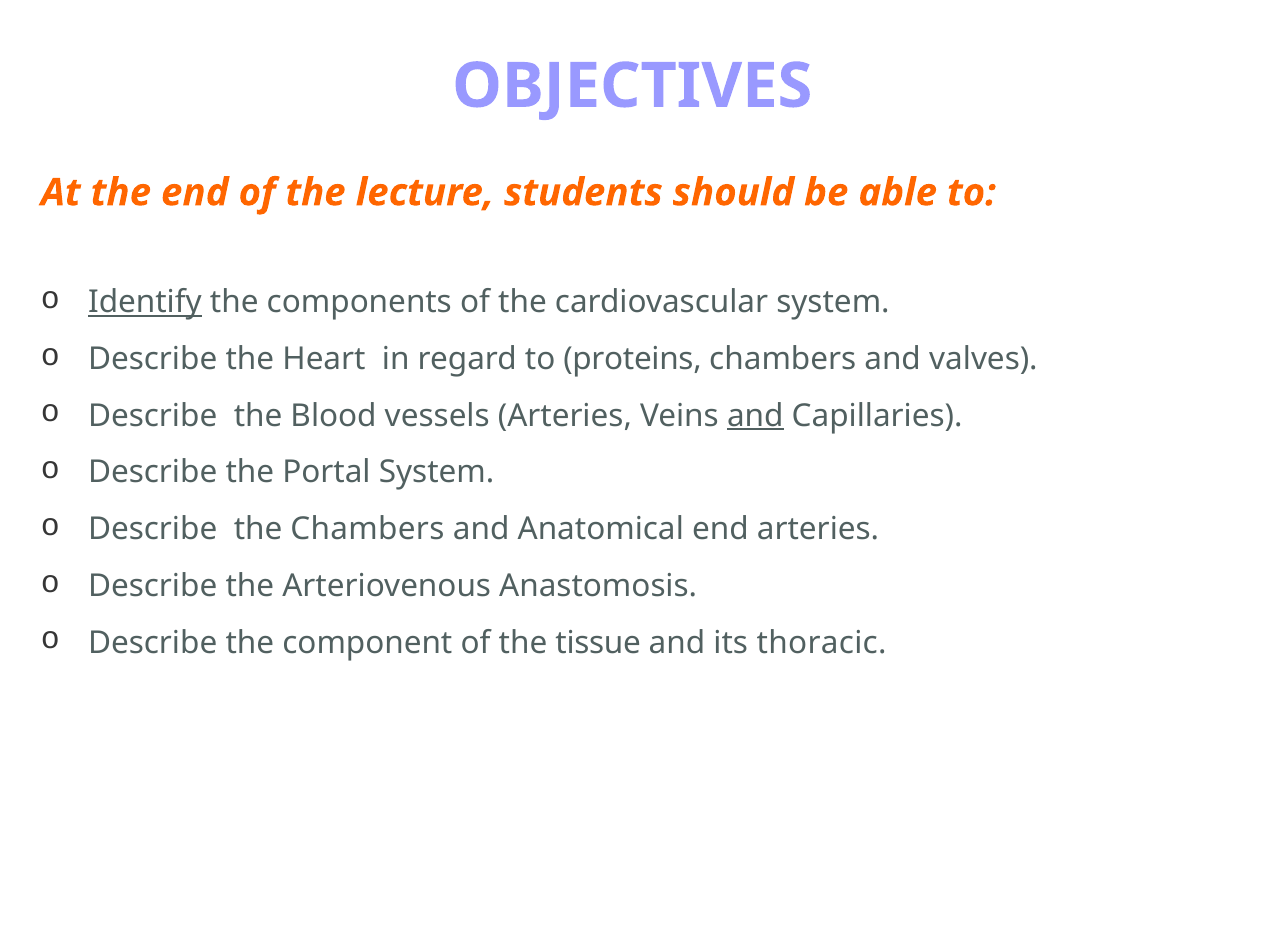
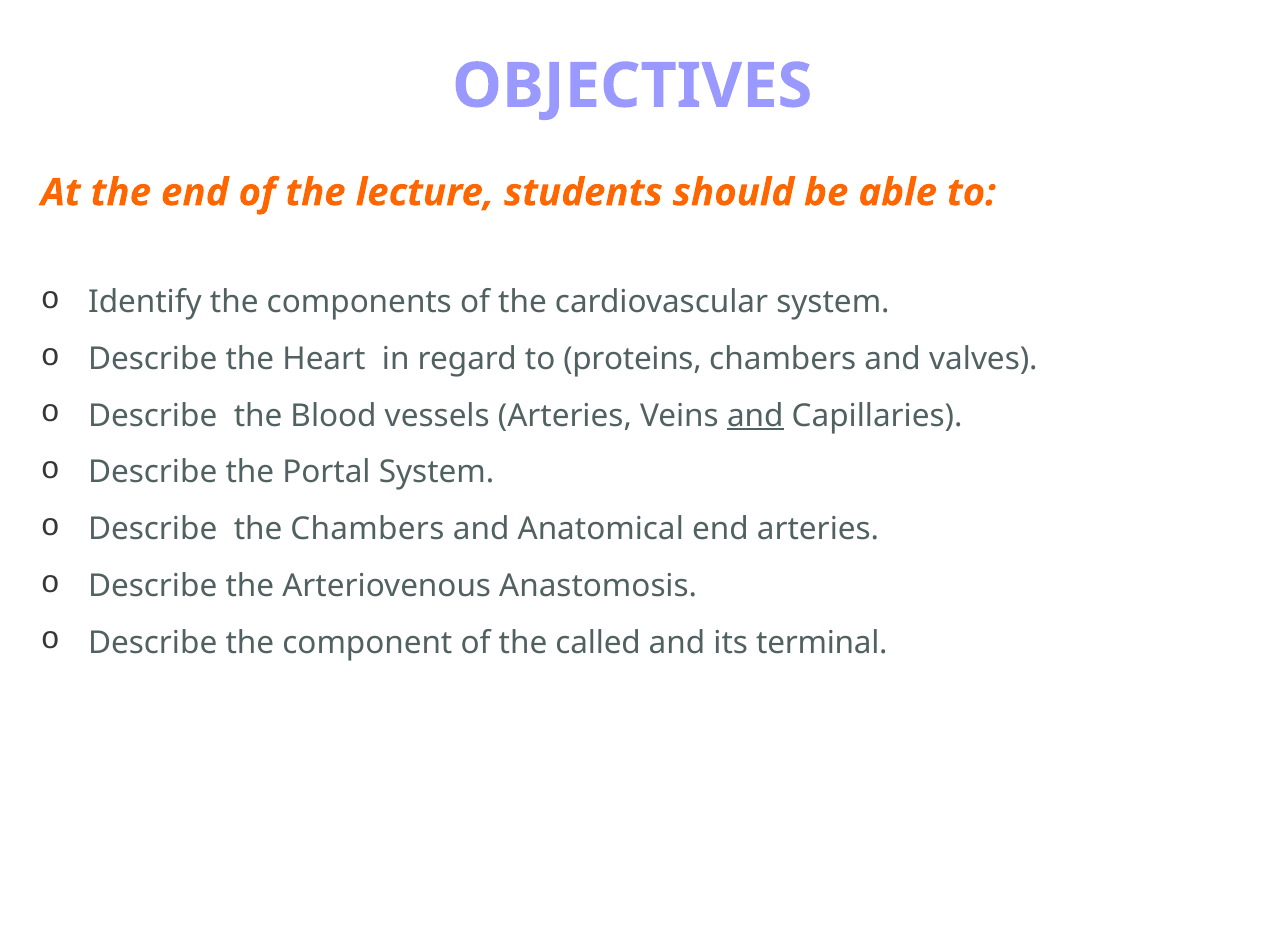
Identify underline: present -> none (145, 302)
tissue: tissue -> called (598, 643)
thoracic: thoracic -> terminal (822, 643)
